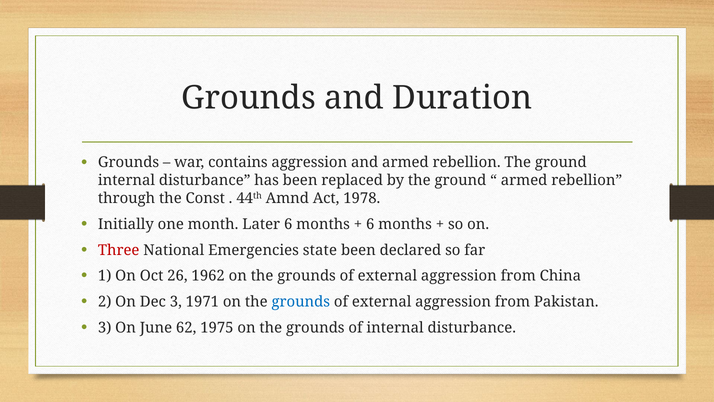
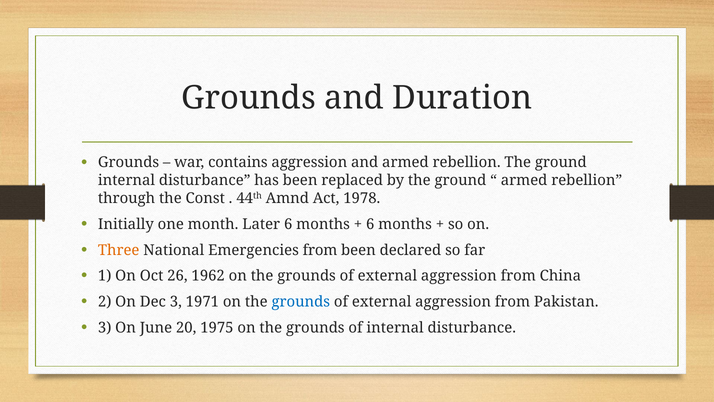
Three colour: red -> orange (119, 250)
Emergencies state: state -> from (320, 250)
62: 62 -> 20 (186, 328)
